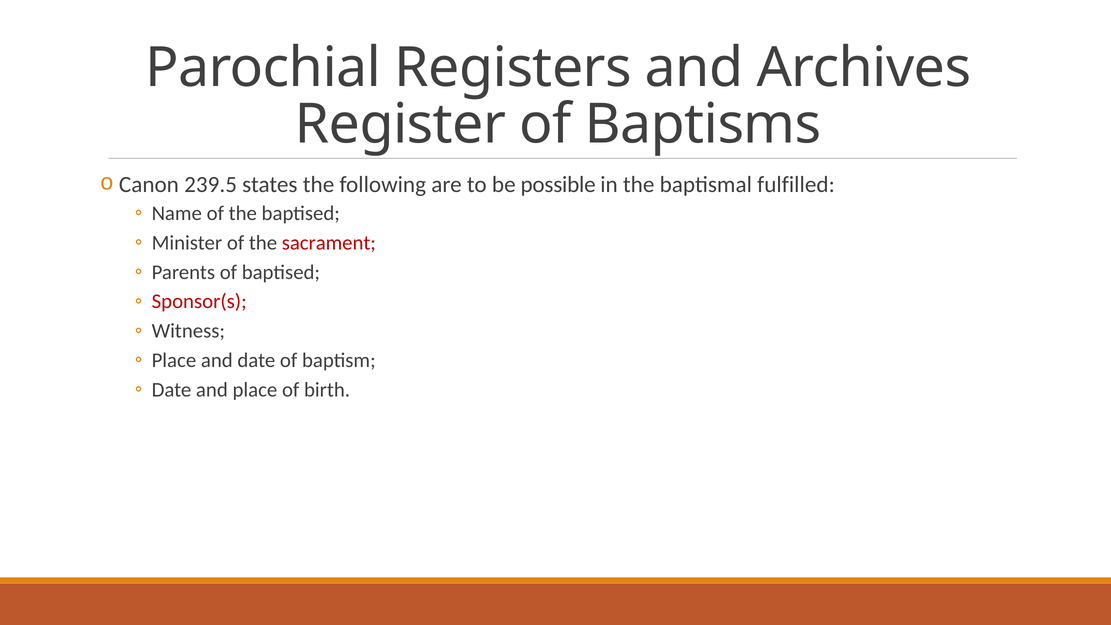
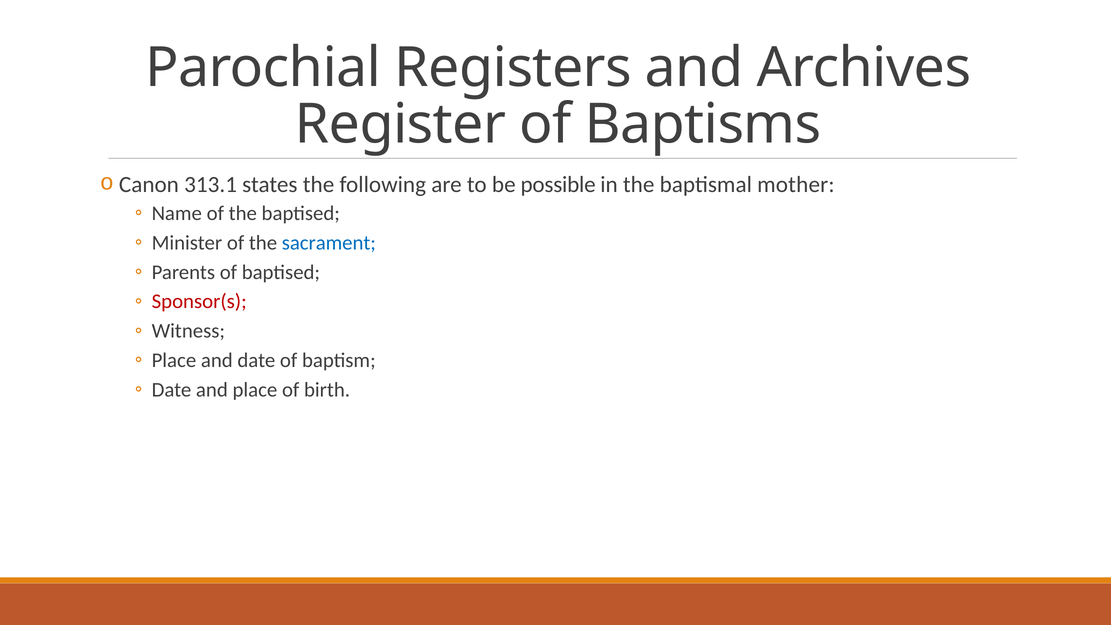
239.5: 239.5 -> 313.1 (211, 185)
fulfilled: fulfilled -> mother (796, 185)
sacrament colour: red -> blue (329, 243)
